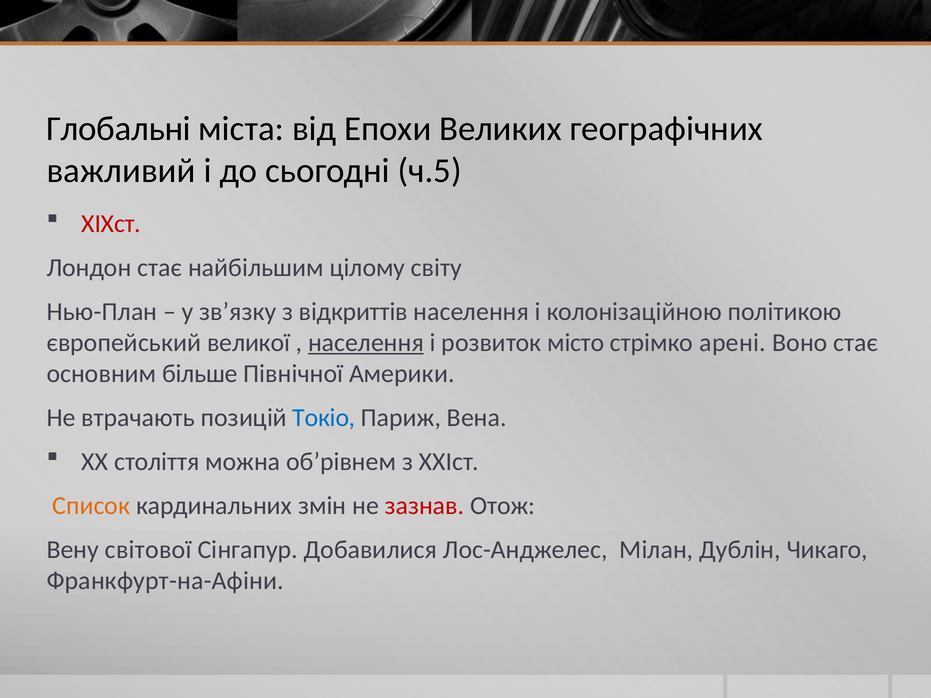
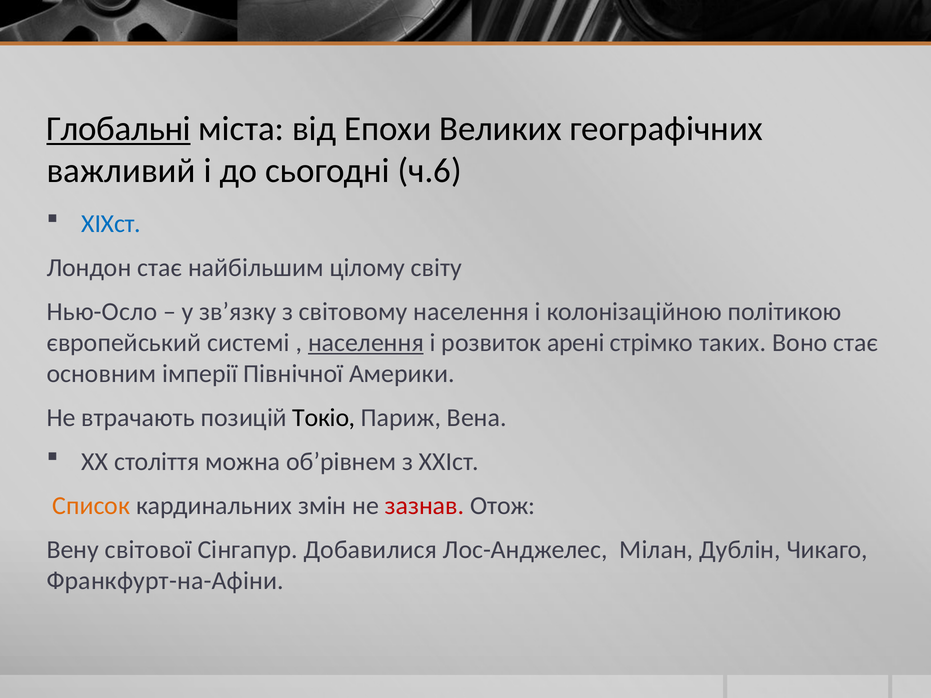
Глобальні underline: none -> present (119, 129)
ч.5: ч.5 -> ч.6 (430, 171)
ХІХст colour: red -> blue (111, 224)
Нью-План: Нью-План -> Нью-Осло (102, 312)
відкриттів: відкриттів -> світовому (353, 312)
великої: великої -> системі (248, 343)
місто: місто -> арені (576, 343)
арені: арені -> таких (733, 343)
більше: більше -> імперії (200, 374)
Токіо colour: blue -> black (324, 418)
